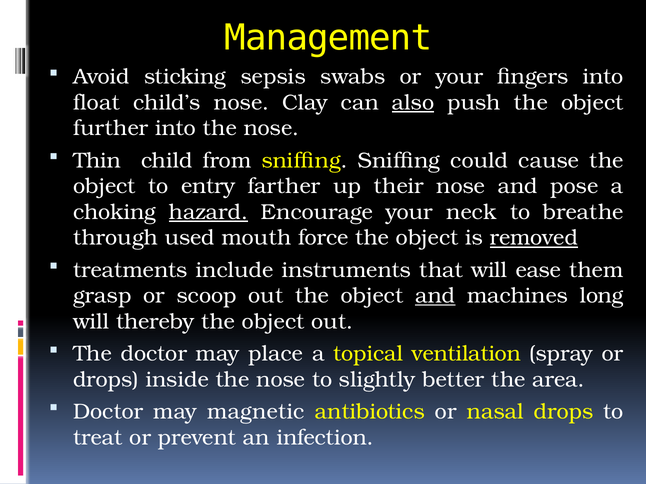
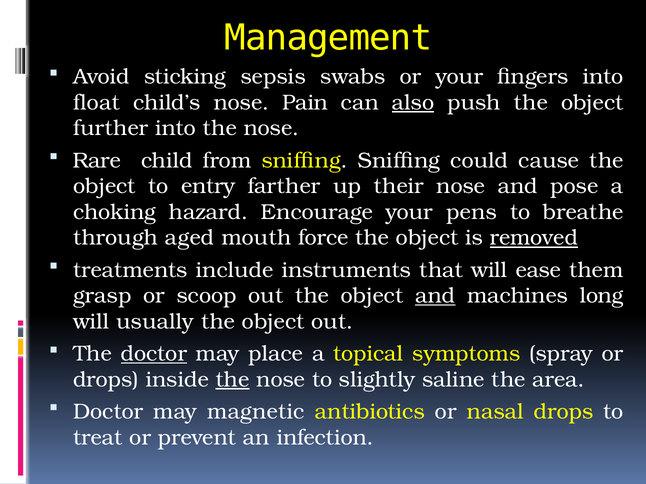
Clay: Clay -> Pain (305, 103)
Thin: Thin -> Rare (97, 161)
hazard underline: present -> none (208, 212)
neck: neck -> pens (471, 212)
used: used -> aged (190, 238)
thereby: thereby -> usually (155, 322)
doctor underline: none -> present (154, 354)
ventilation: ventilation -> symptoms (466, 354)
the underline: none -> present (233, 380)
better: better -> saline (453, 380)
